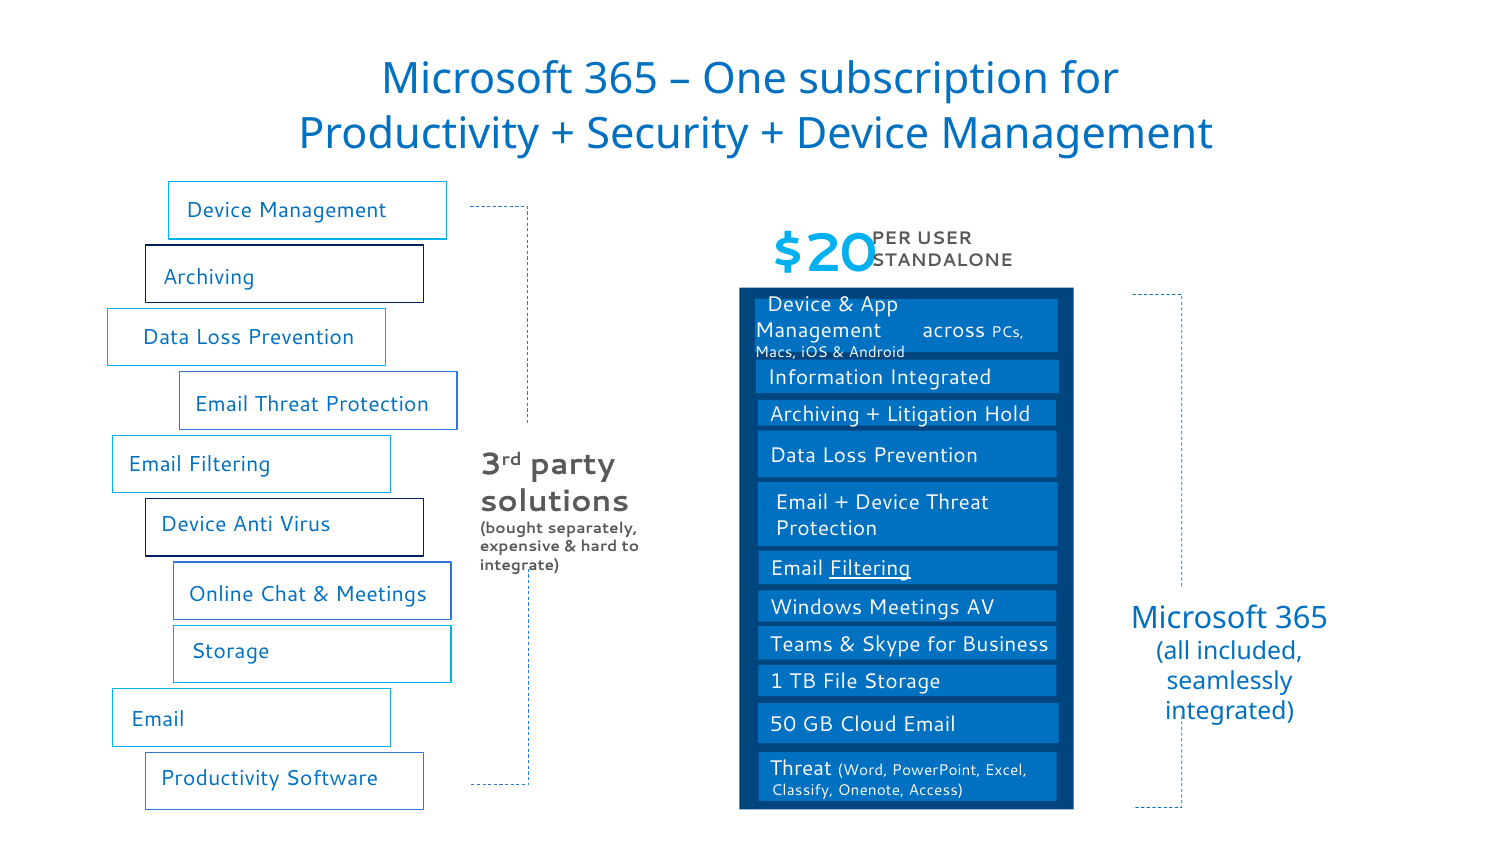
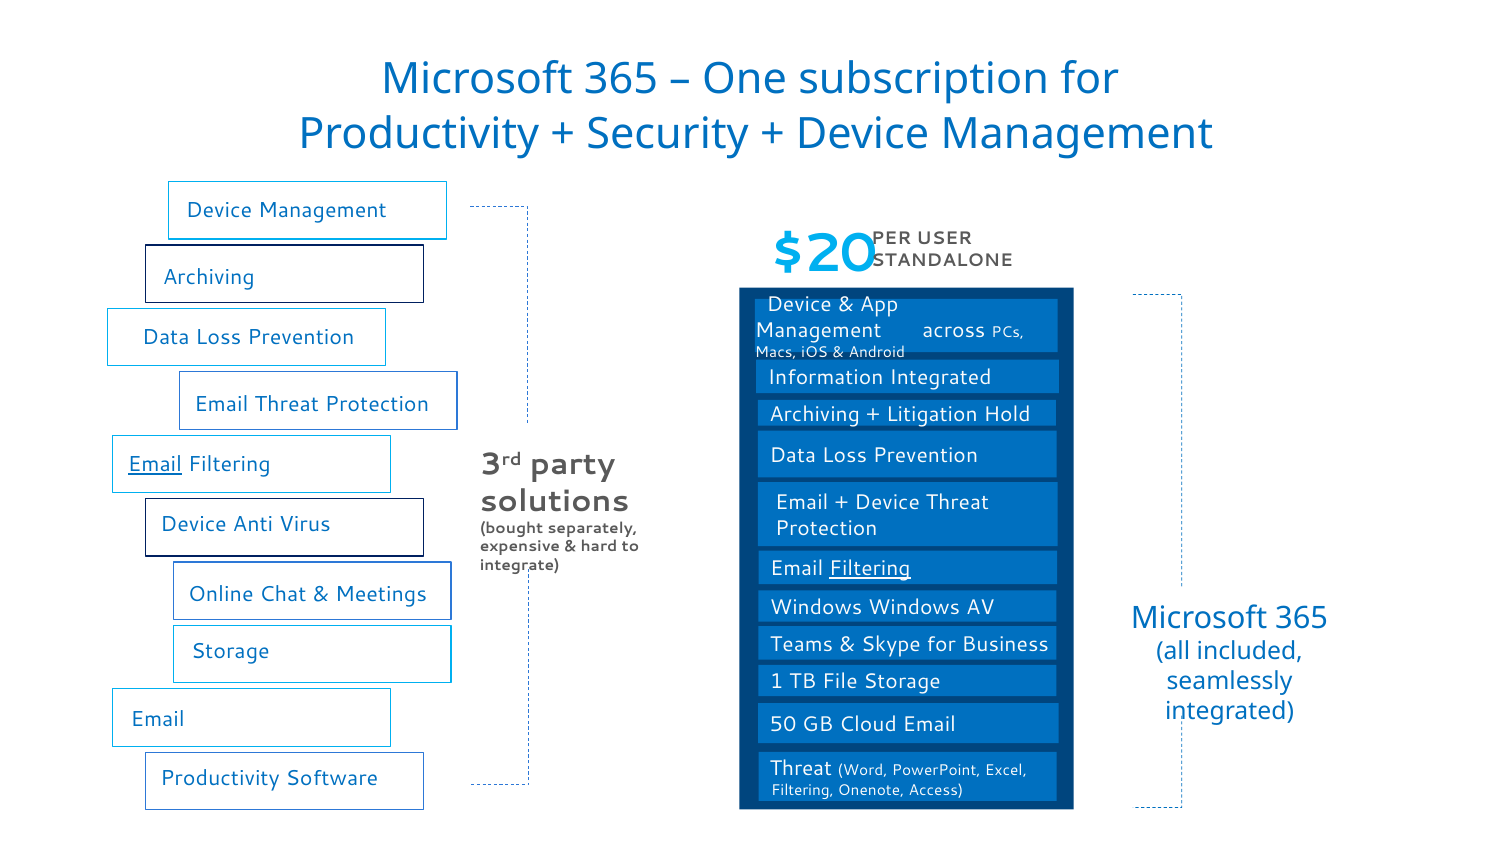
Email underline: none -> present (155, 465)
Windows Meetings: Meetings -> Windows (914, 607)
Classify: Classify -> Filtering (802, 790)
